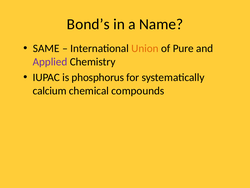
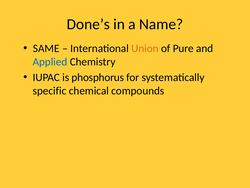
Bond’s: Bond’s -> Done’s (88, 24)
Applied colour: purple -> blue (50, 62)
calcium: calcium -> specific (50, 91)
